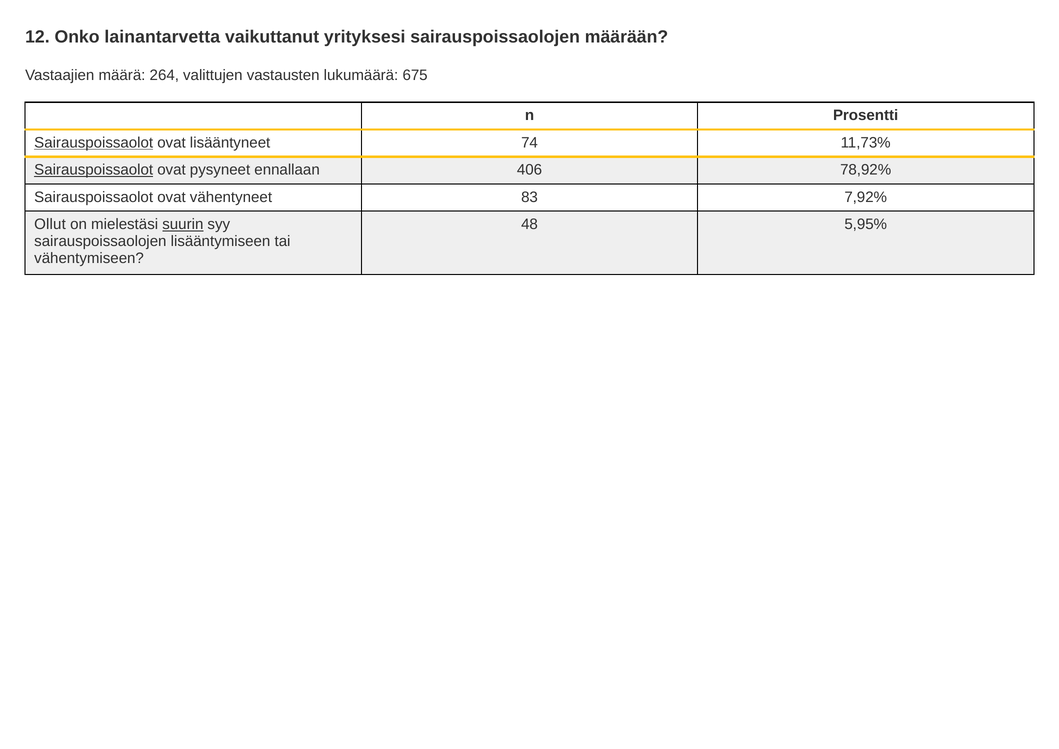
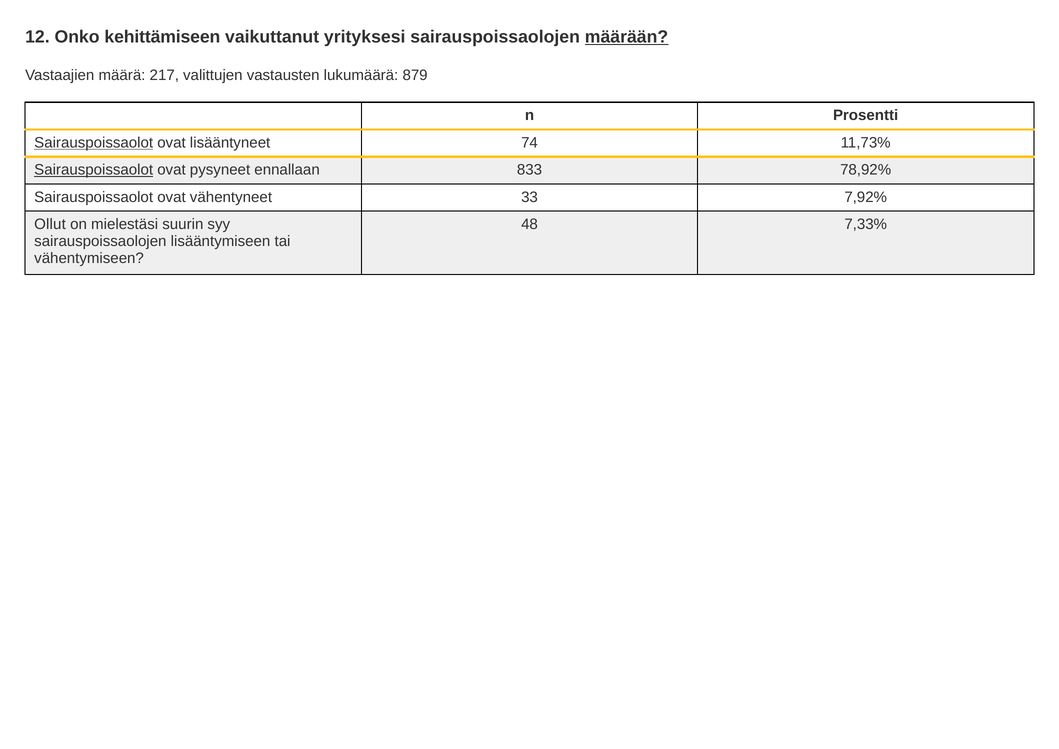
lainantarvetta: lainantarvetta -> kehittämiseen (162, 37)
määrään underline: none -> present (627, 37)
264: 264 -> 217 (164, 75)
675: 675 -> 879 (415, 75)
406: 406 -> 833 (530, 170)
83: 83 -> 33 (530, 197)
suurin underline: present -> none (183, 224)
5,95%: 5,95% -> 7,33% (866, 224)
